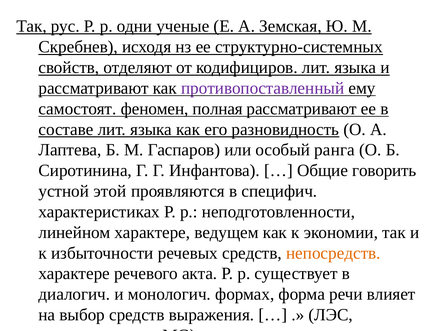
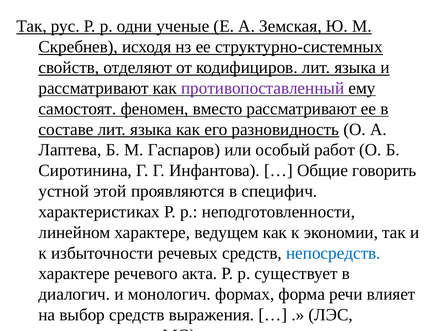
полная: полная -> вместо (218, 109)
ранга: ранга -> работ (335, 150)
непосредств colour: orange -> blue (333, 253)
